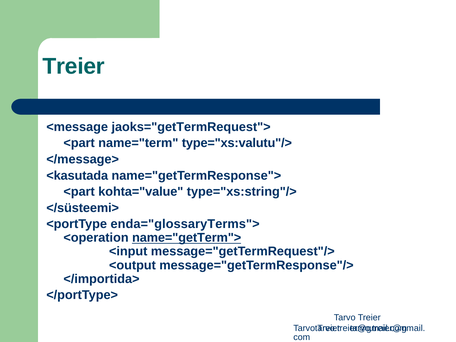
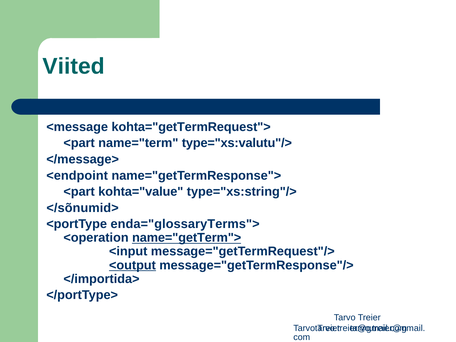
Treier: Treier -> Viited (74, 66)
jaoks="getTermRequest">: jaoks="getTermRequest"> -> kohta="getTermRequest"> (191, 127)
<kasutada: <kasutada -> <endpoint (77, 175)
</süsteemi>: </süsteemi> -> </sõnumid> (83, 208)
<output underline: none -> present (132, 265)
